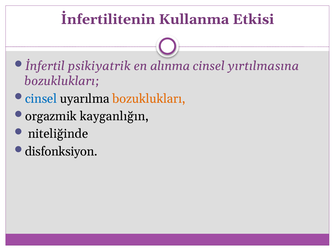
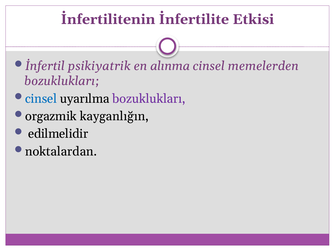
Kullanma: Kullanma -> İnfertilite (194, 19)
yırtılmasına: yırtılmasına -> memelerden (263, 66)
bozuklukları colour: orange -> purple (149, 99)
niteliğinde: niteliğinde -> edilmelidir (58, 134)
disfonksiyon: disfonksiyon -> noktalardan (61, 152)
